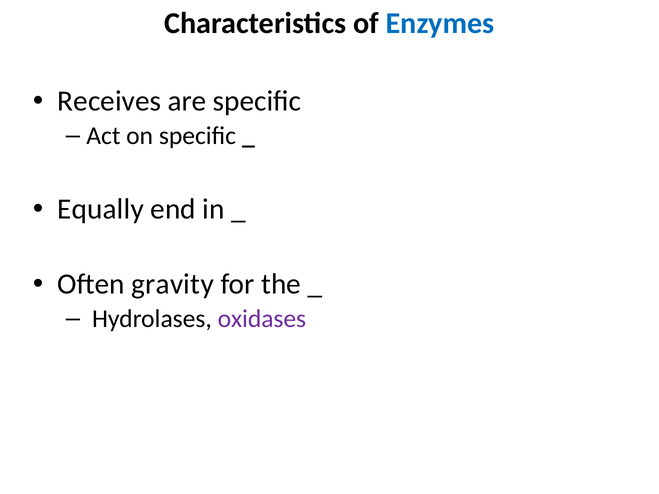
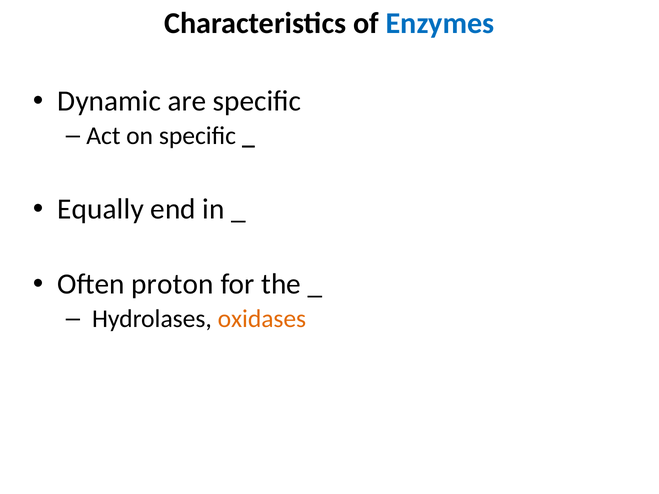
Receives: Receives -> Dynamic (109, 101)
gravity: gravity -> proton (173, 284)
oxidases colour: purple -> orange (262, 319)
